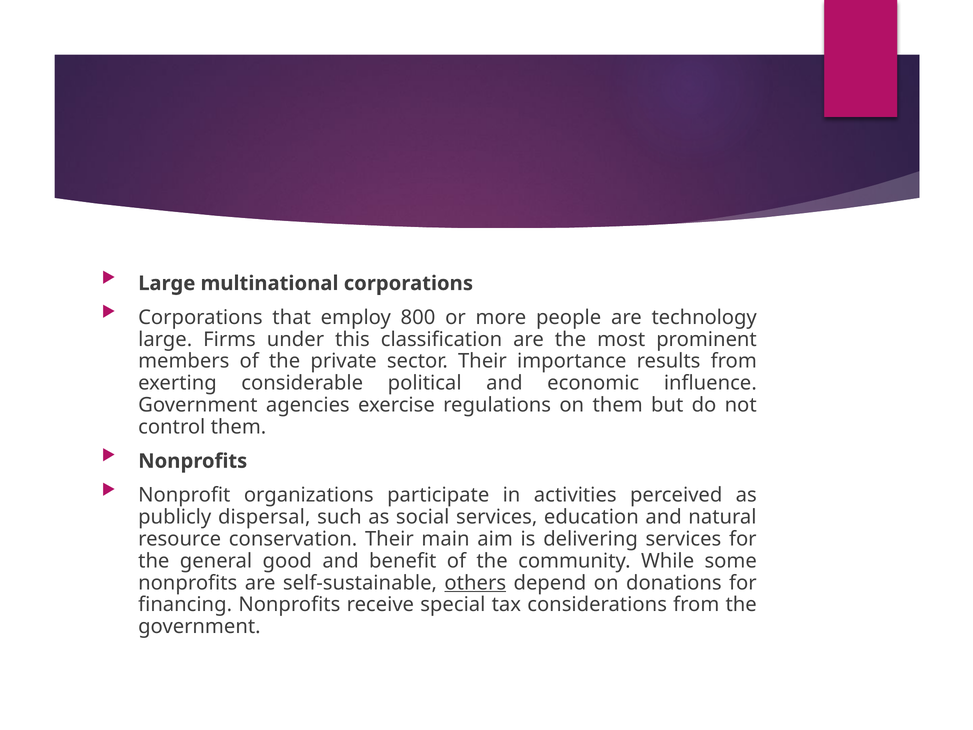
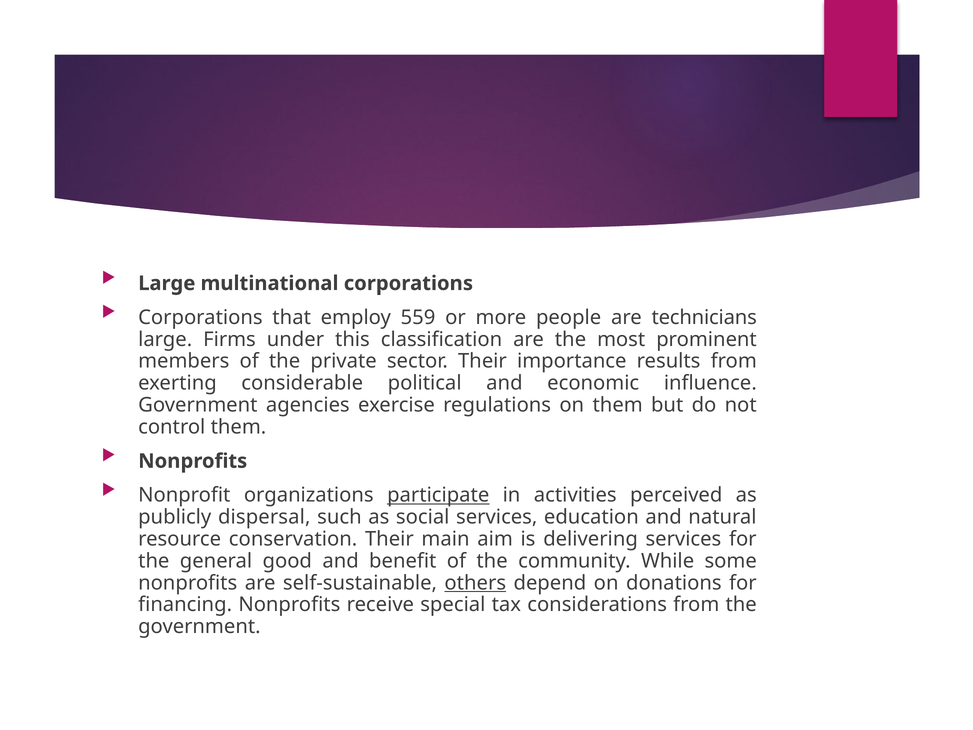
800: 800 -> 559 (418, 317)
technology: technology -> technicians (704, 317)
participate underline: none -> present (438, 495)
